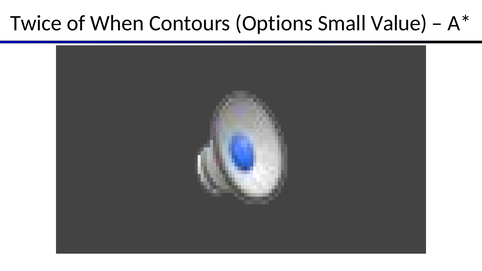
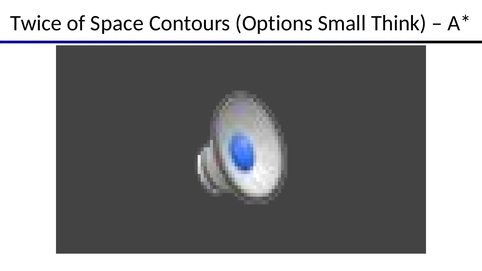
When: When -> Space (117, 23)
Value: Value -> Think (399, 23)
